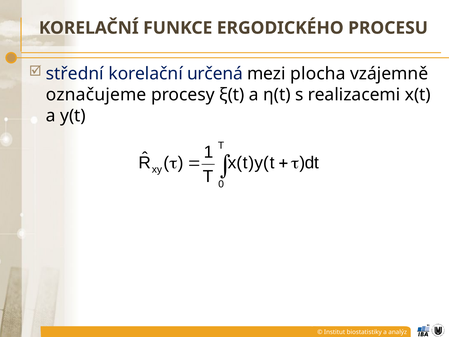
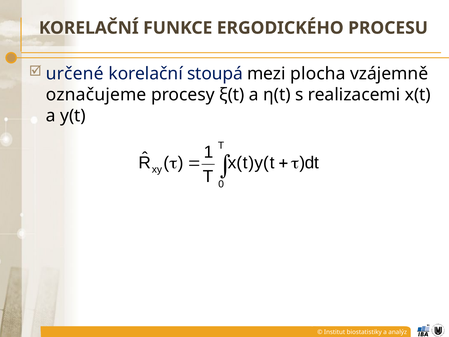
střední: střední -> určené (75, 74)
určená: určená -> stoupá (215, 74)
